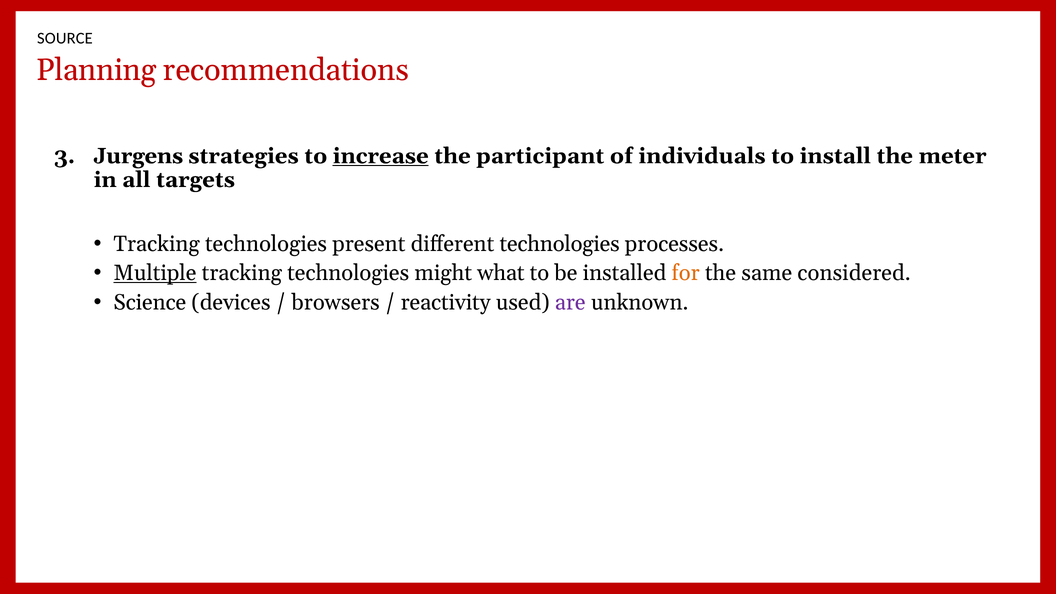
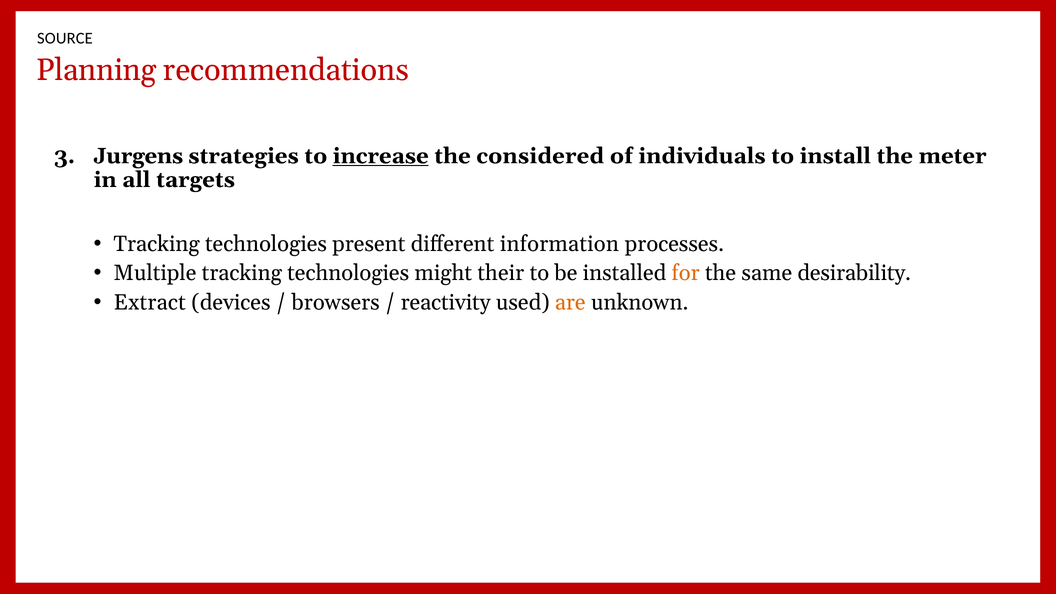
participant: participant -> considered (540, 156)
different technologies: technologies -> information (559, 244)
Multiple underline: present -> none (155, 273)
what: what -> their (501, 273)
considered: considered -> desirability (854, 273)
Science: Science -> Extract (150, 302)
are colour: purple -> orange (570, 302)
